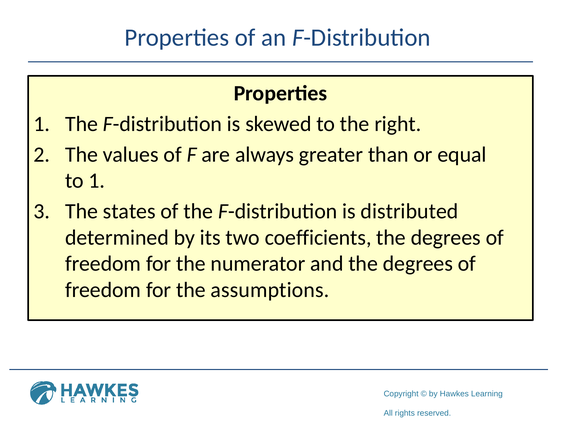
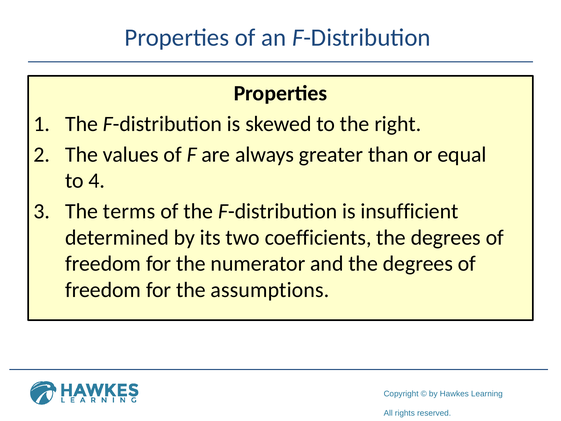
to 1: 1 -> 4 (97, 181)
states: states -> terms (129, 211)
distributed: distributed -> insufficient (410, 211)
